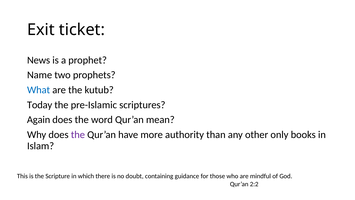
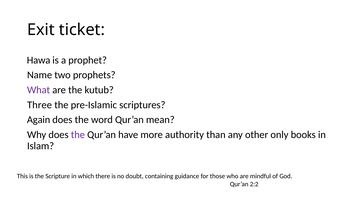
News: News -> Hawa (39, 60)
What colour: blue -> purple (39, 90)
Today: Today -> Three (40, 105)
